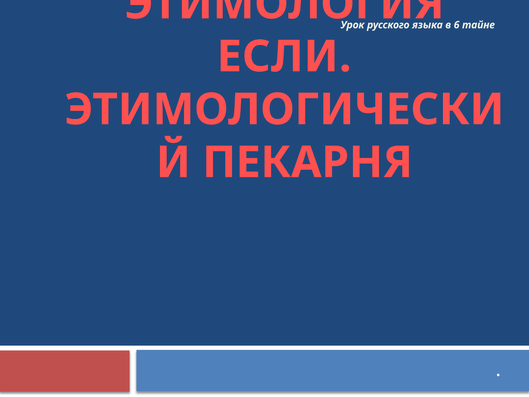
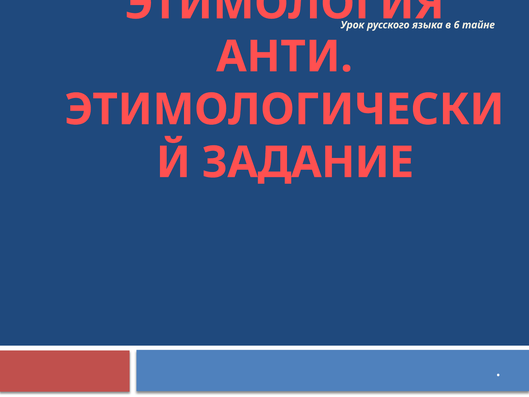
ЕСЛИ: ЕСЛИ -> АНТИ (284, 57)
ПЕКАРНЯ: ПЕКАРНЯ -> ЗАДАНИЕ (308, 162)
